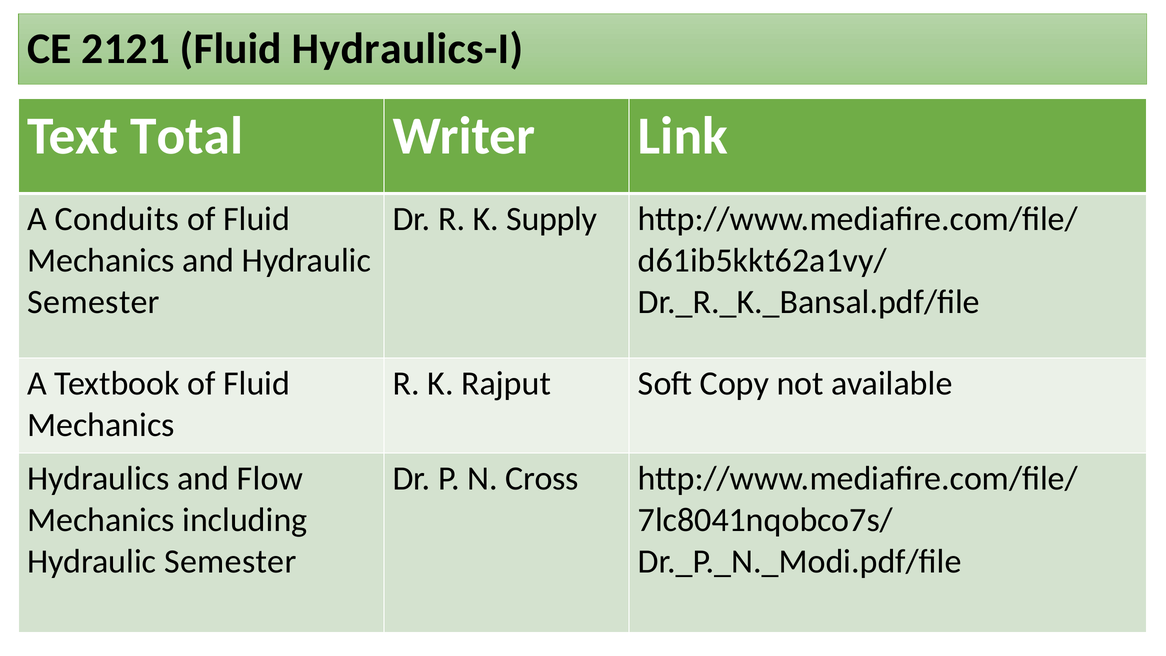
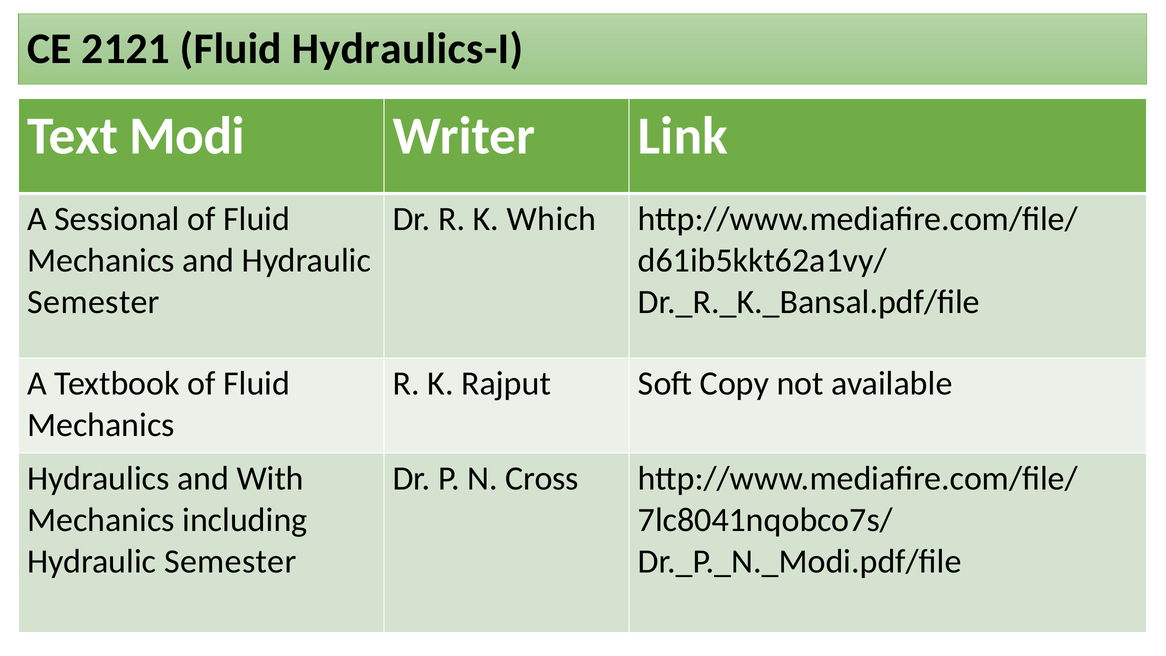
Total: Total -> Modi (187, 136)
Conduits: Conduits -> Sessional (117, 219)
Supply: Supply -> Which (551, 219)
Flow: Flow -> With (270, 478)
